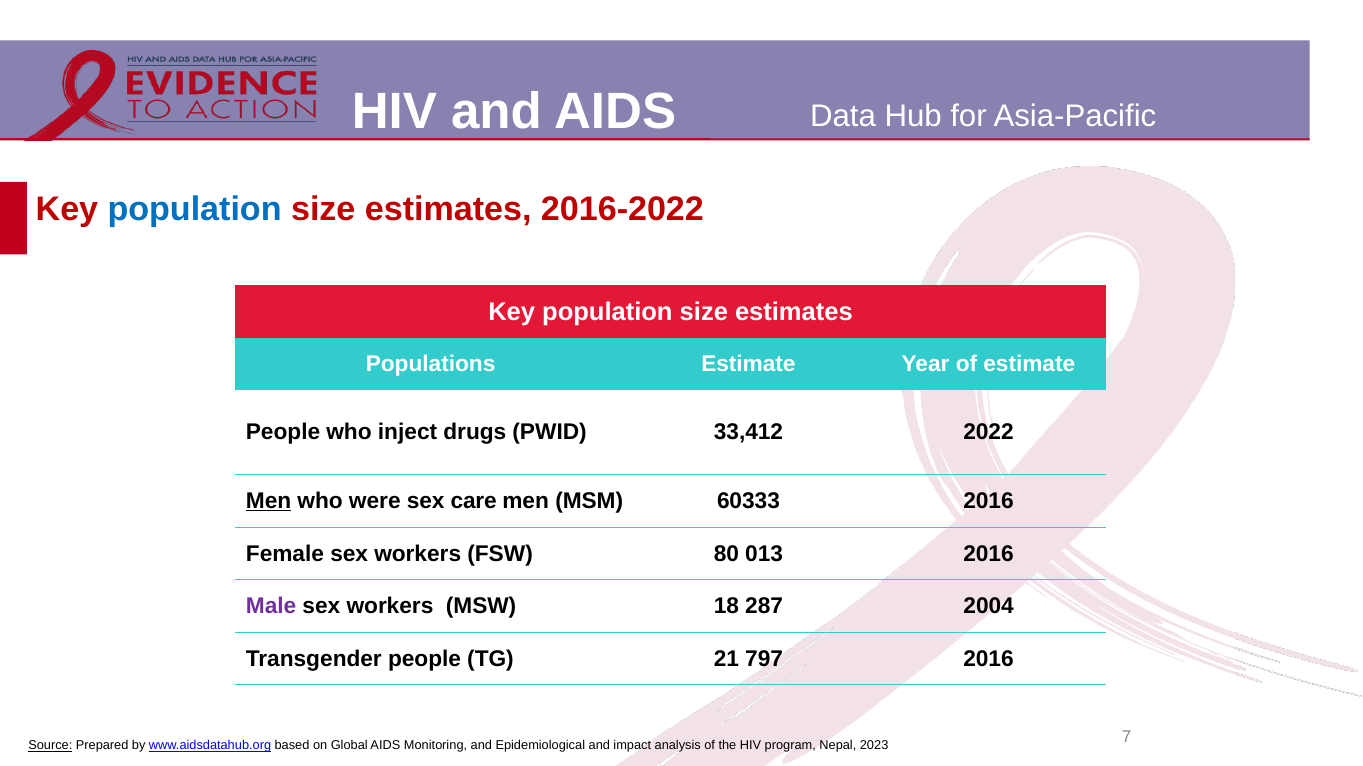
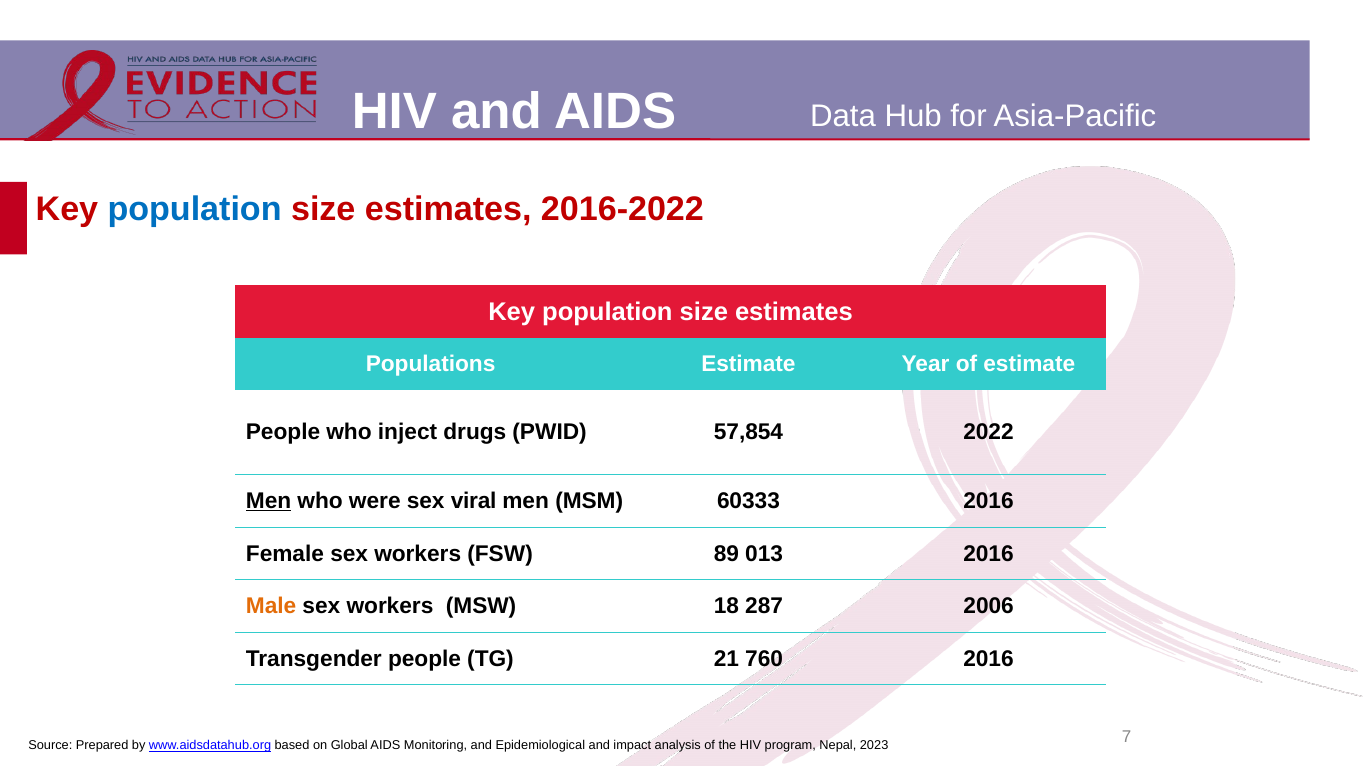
33,412: 33,412 -> 57,854 (748, 433)
care: care -> viral (474, 501)
80: 80 -> 89 (726, 554)
Male colour: purple -> orange (271, 607)
2004: 2004 -> 2006 (989, 607)
797: 797 -> 760 (764, 659)
Source underline: present -> none (50, 746)
